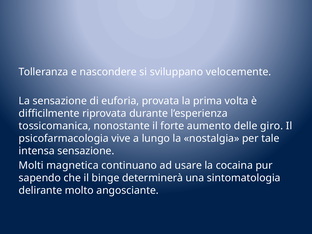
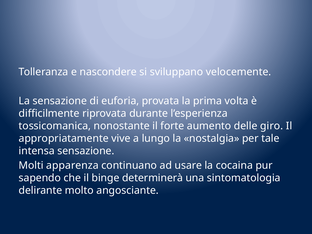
psicofarmacologia: psicofarmacologia -> appropriatamente (64, 138)
magnetica: magnetica -> apparenza (72, 165)
